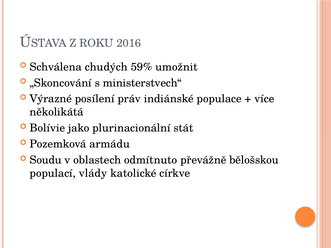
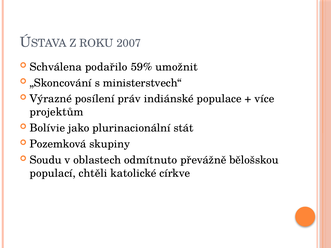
2016: 2016 -> 2007 (129, 43)
chudých: chudých -> podařilo (106, 67)
několikátá: několikátá -> projektům (57, 112)
armádu: armádu -> skupiny (110, 144)
vlády: vlády -> chtěli (93, 173)
